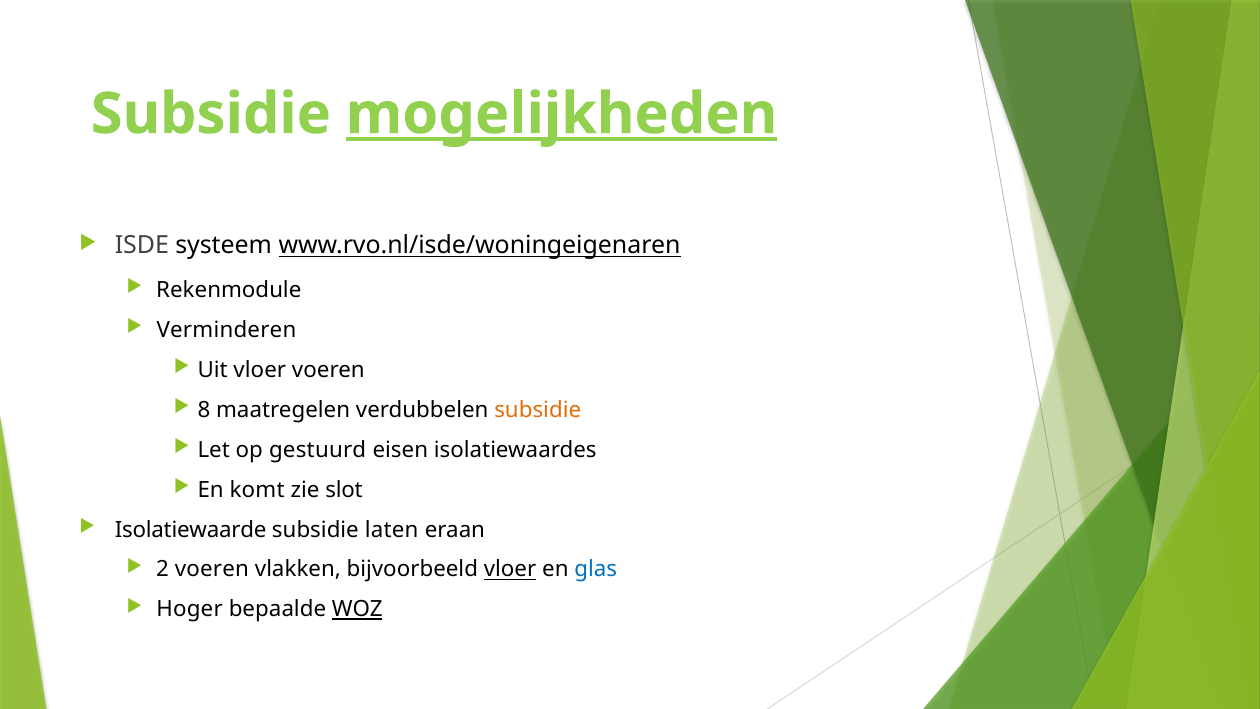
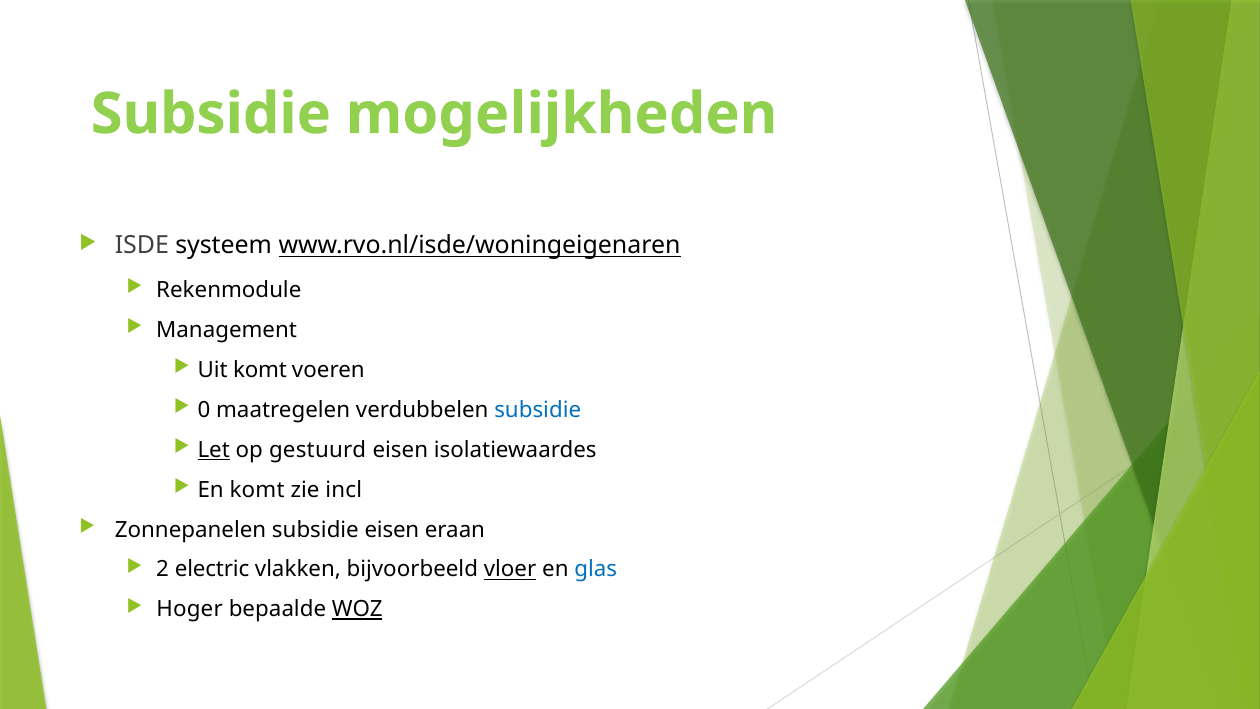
mogelijkheden underline: present -> none (562, 114)
Verminderen: Verminderen -> Management (227, 330)
Uit vloer: vloer -> komt (260, 370)
8: 8 -> 0 (204, 410)
subsidie colour: orange -> blue (538, 410)
Let underline: none -> present (214, 450)
slot: slot -> incl (344, 490)
Isolatiewaarde: Isolatiewaarde -> Zonnepanelen (191, 529)
subsidie laten: laten -> eisen (392, 529)
2 voeren: voeren -> electric (212, 569)
